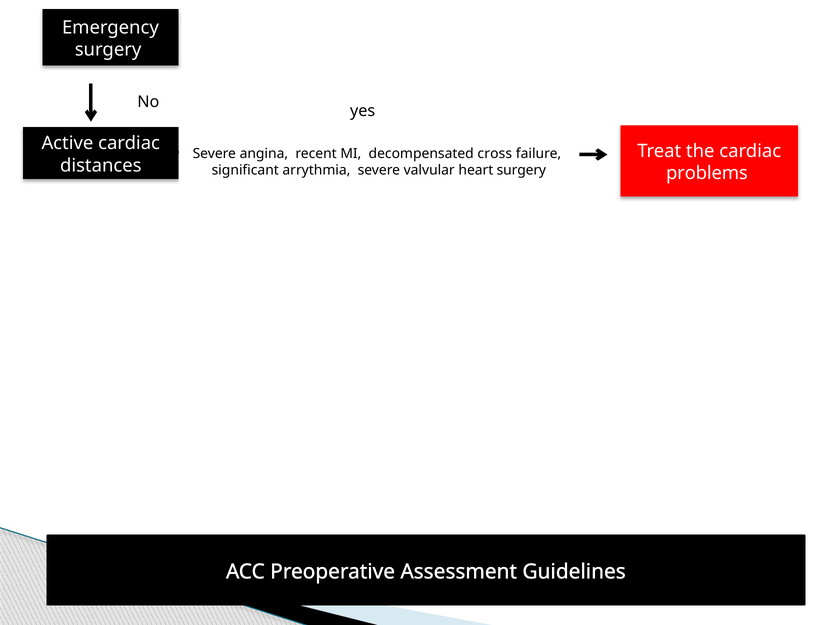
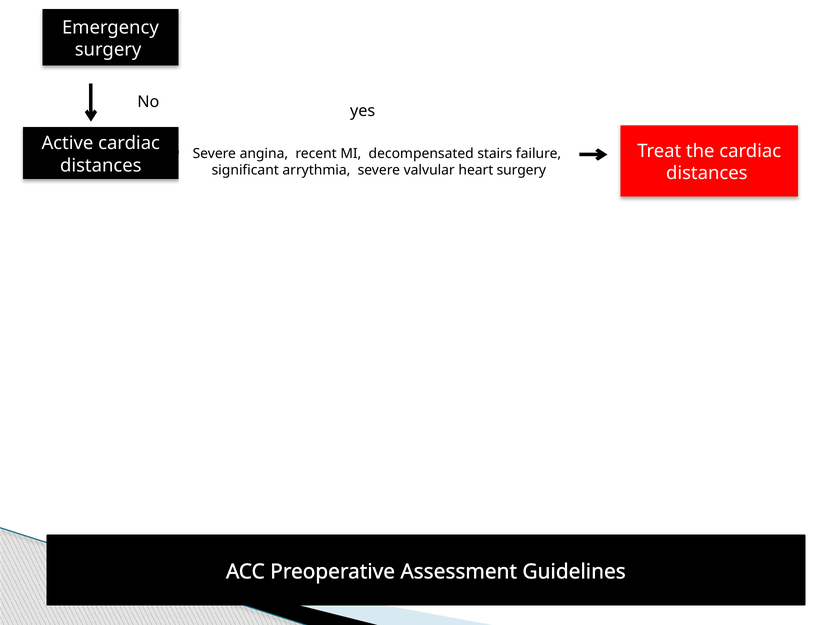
cross: cross -> stairs (495, 154)
problems: problems -> distances (707, 173)
